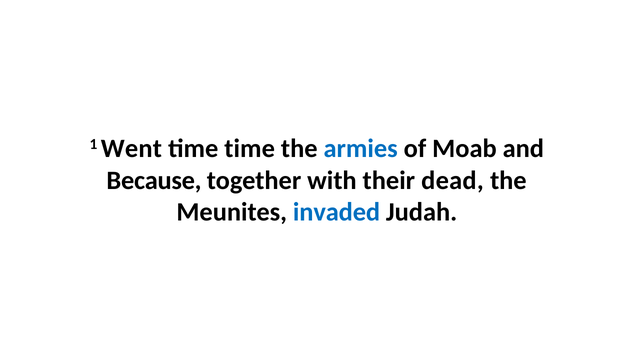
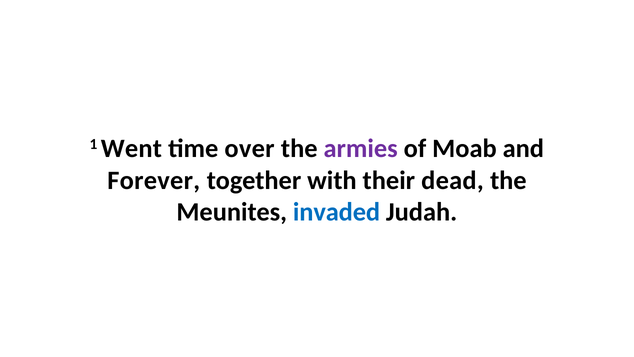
time time: time -> over (250, 148)
armies colour: blue -> purple (361, 148)
Because: Because -> Forever (154, 180)
